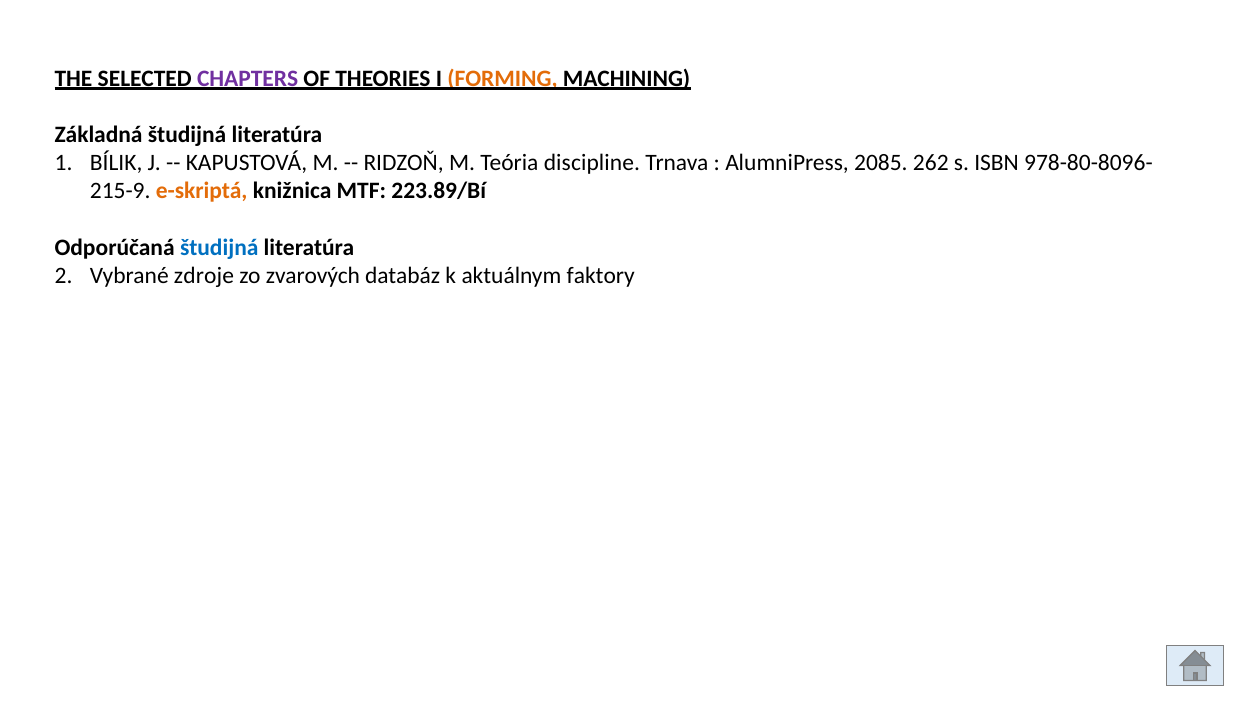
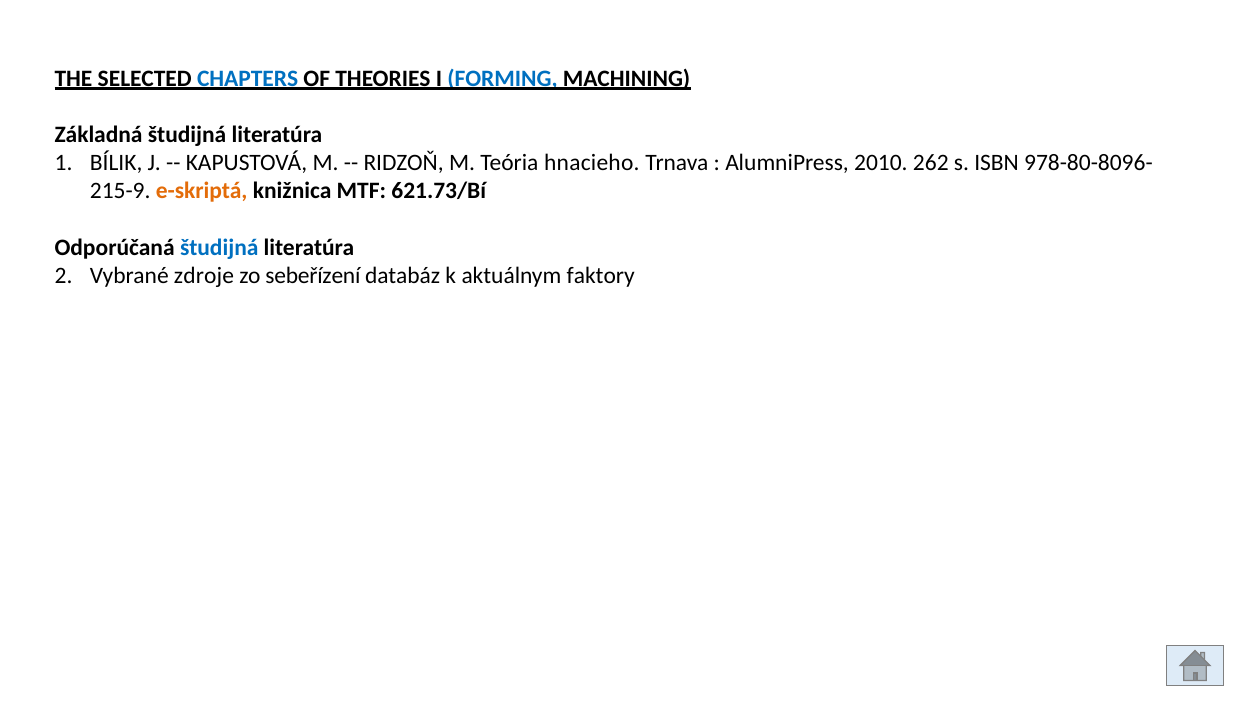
CHAPTERS colour: purple -> blue (248, 78)
FORMING colour: orange -> blue (502, 78)
discipline: discipline -> hnacieho (592, 163)
2085: 2085 -> 2010 (881, 163)
223.89/Bí: 223.89/Bí -> 621.73/Bí (439, 191)
zvarových: zvarových -> sebeřízení (313, 276)
